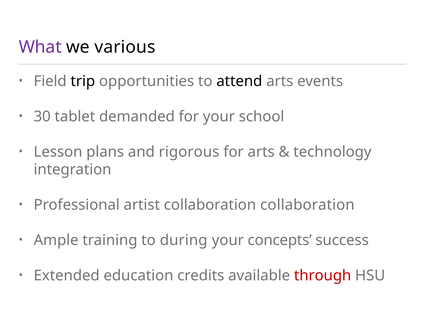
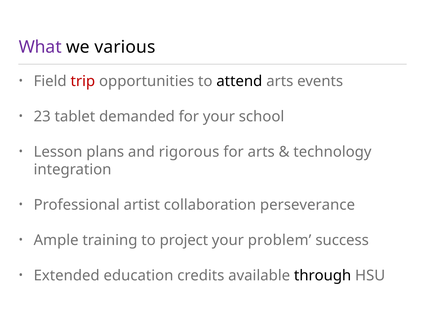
trip colour: black -> red (83, 81)
30: 30 -> 23 (42, 117)
collaboration collaboration: collaboration -> perseverance (308, 205)
during: during -> project (184, 241)
concepts: concepts -> problem (280, 241)
through colour: red -> black (323, 276)
